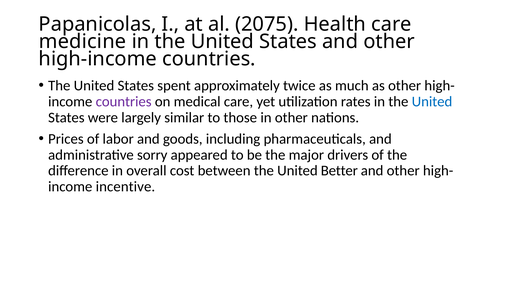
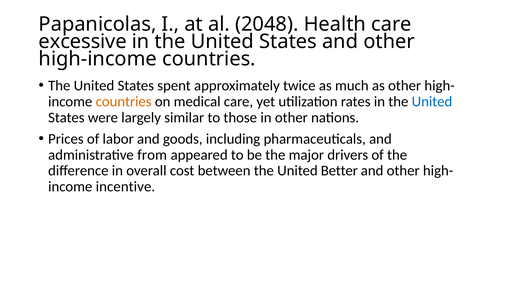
2075: 2075 -> 2048 (267, 24)
medicine: medicine -> excessive (83, 42)
countries colour: purple -> orange (124, 102)
sorry: sorry -> from (152, 155)
